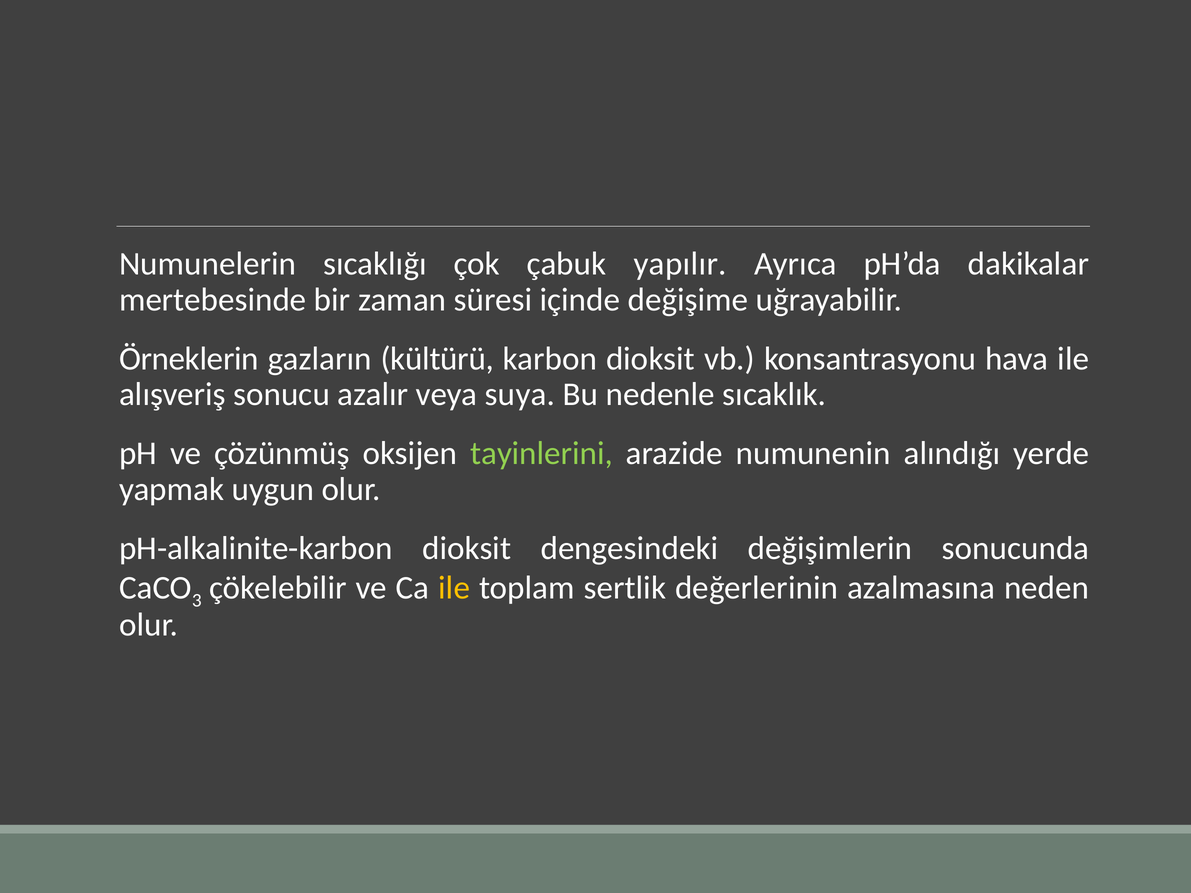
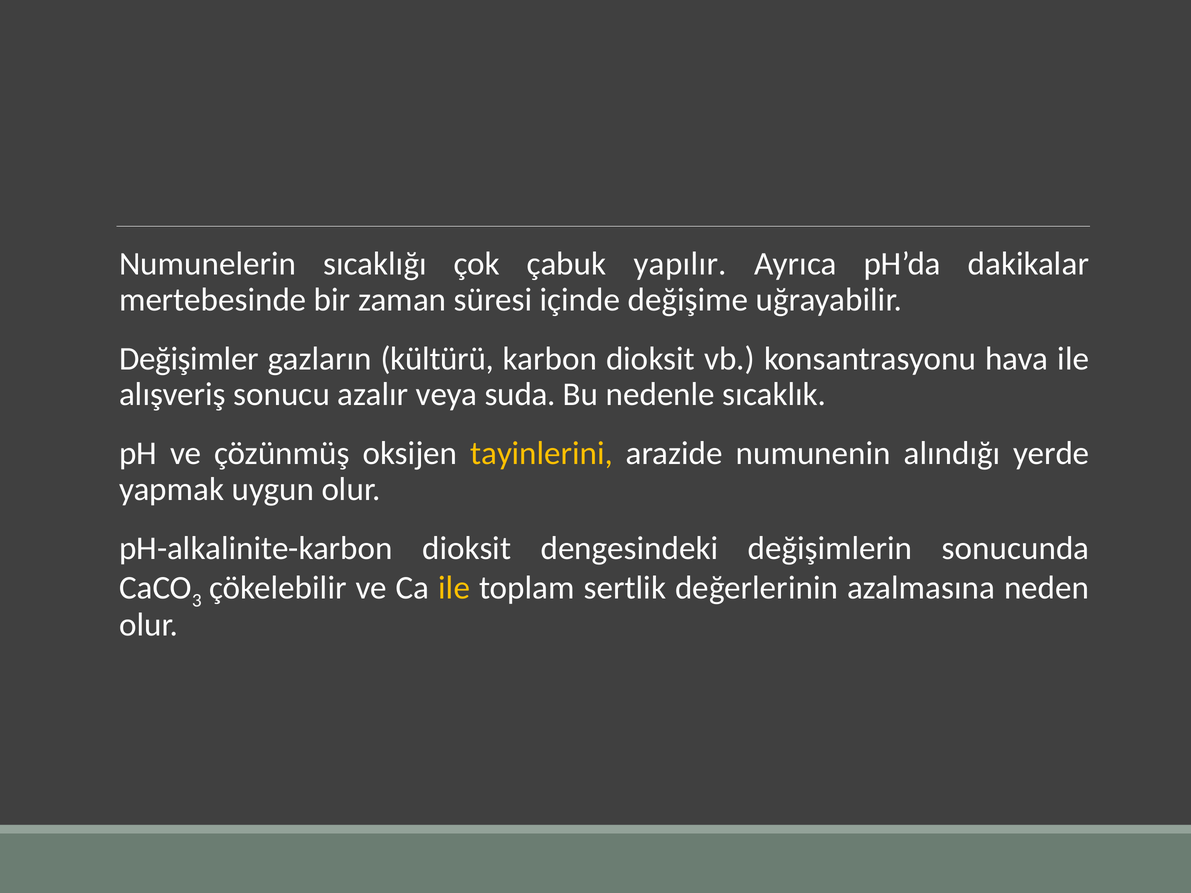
Örneklerin: Örneklerin -> Değişimler (189, 359)
suya: suya -> suda (520, 395)
tayinlerini colour: light green -> yellow (542, 454)
